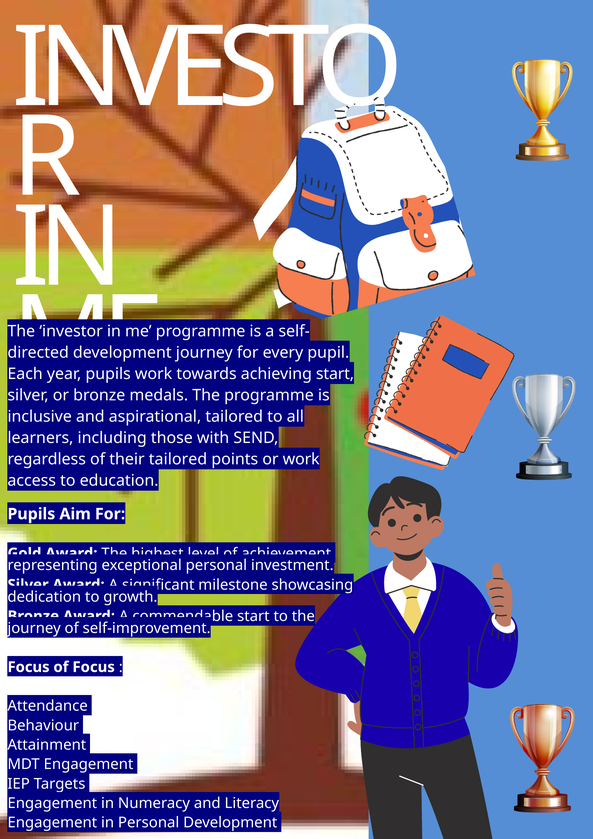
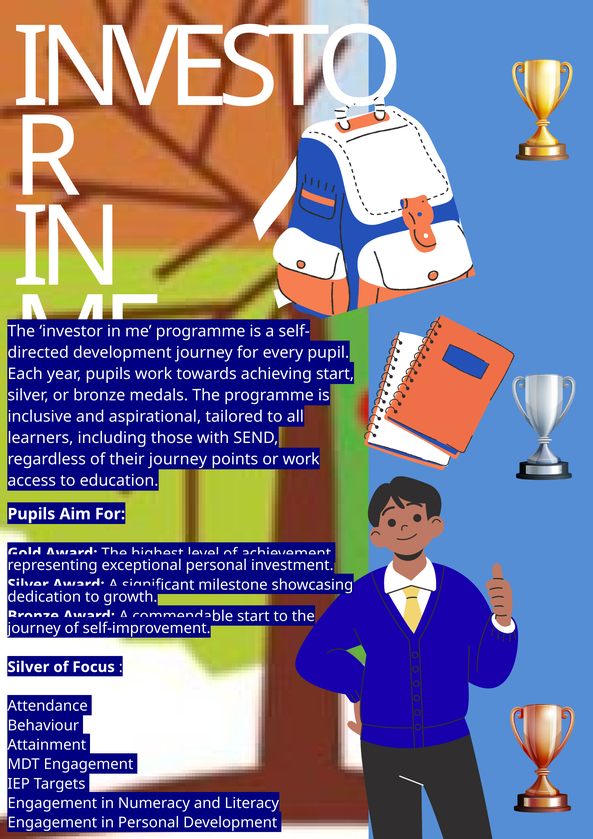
tailored: tailored -> journey (178, 459)
Focus: Focus -> Silver (28, 667)
